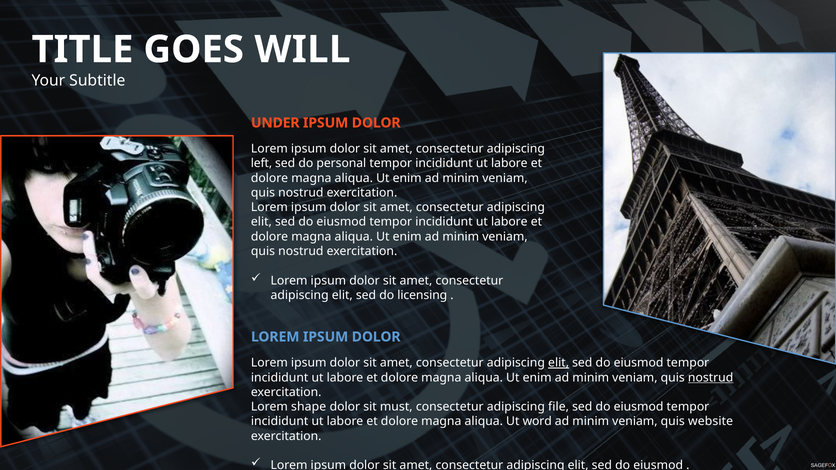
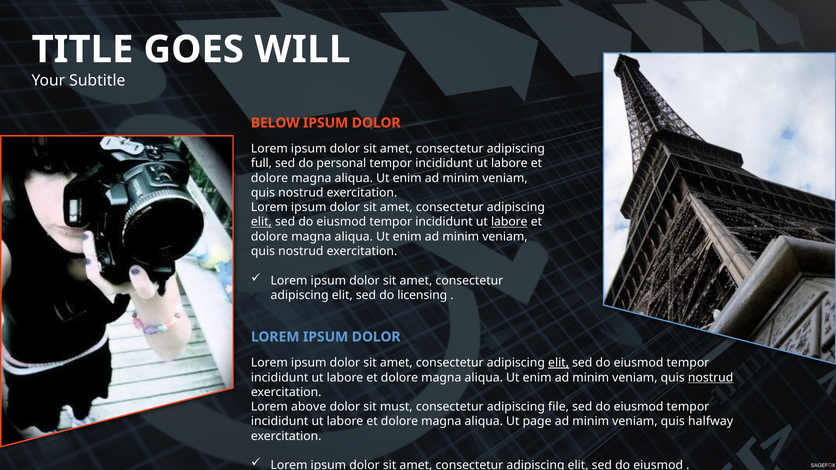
UNDER: UNDER -> BELOW (275, 123)
left: left -> full (261, 164)
elit underline: none -> present (261, 222)
labore underline: none -> present (509, 222)
shape: shape -> above (309, 407)
word: word -> page (537, 422)
website: website -> halfway (711, 422)
